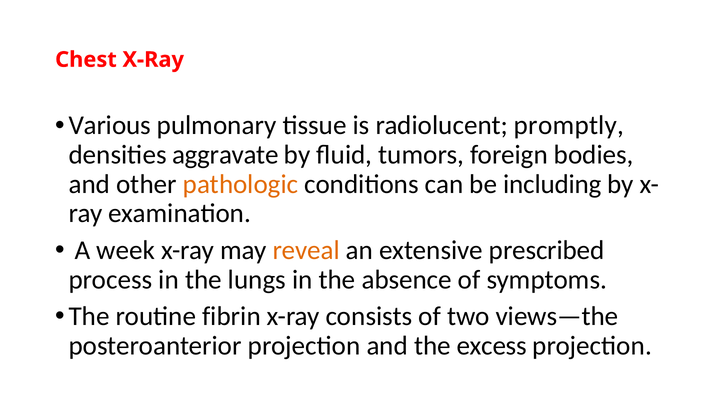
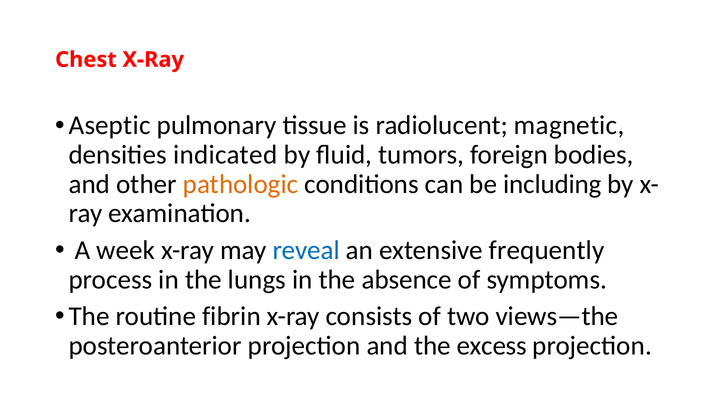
Various: Various -> Aseptic (110, 125)
promptly: promptly -> magnetic (569, 125)
aggravate: aggravate -> indicated (225, 155)
reveal colour: orange -> blue (306, 250)
prescribed: prescribed -> frequently (547, 250)
